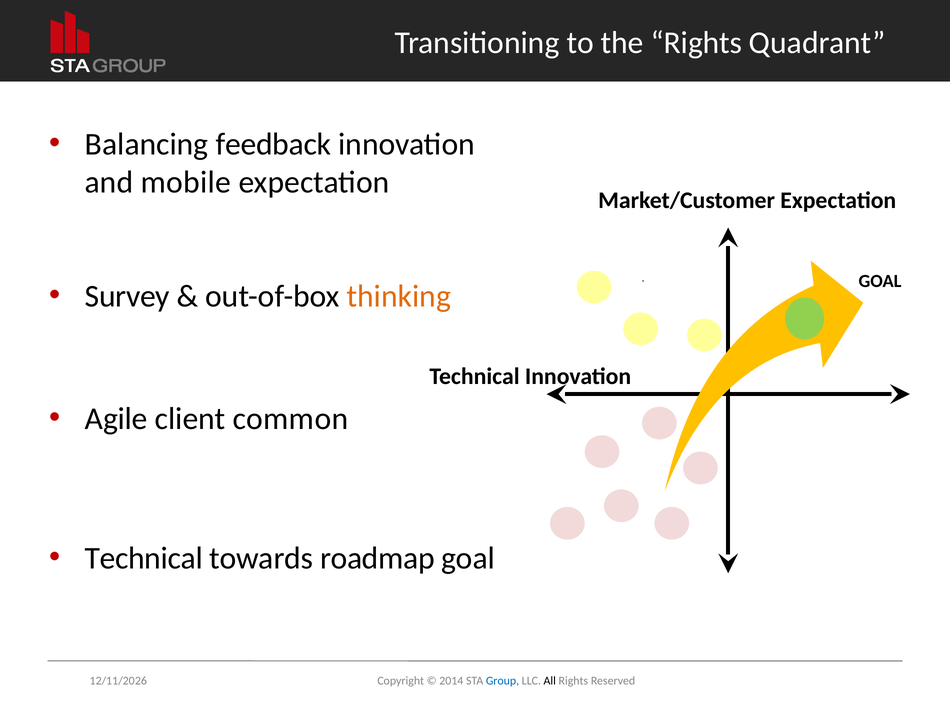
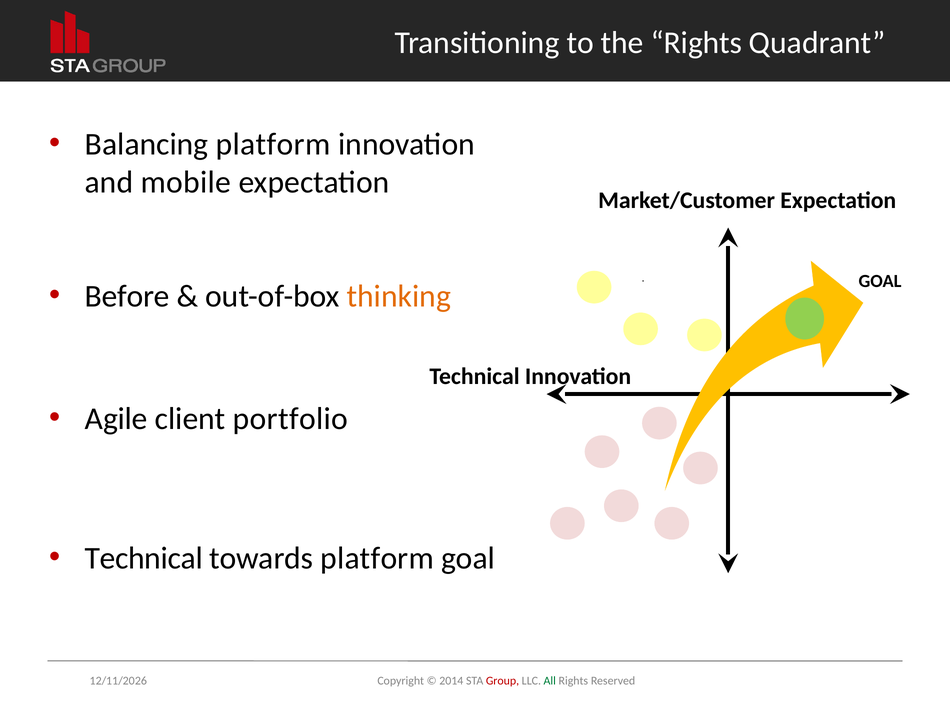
Balancing feedback: feedback -> platform (273, 144)
Survey: Survey -> Before (127, 296)
common: common -> portfolio (290, 418)
towards roadmap: roadmap -> platform (377, 558)
Group colour: blue -> red (503, 680)
All colour: black -> green (550, 680)
